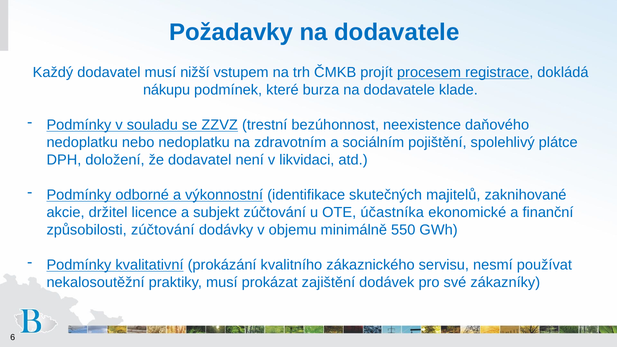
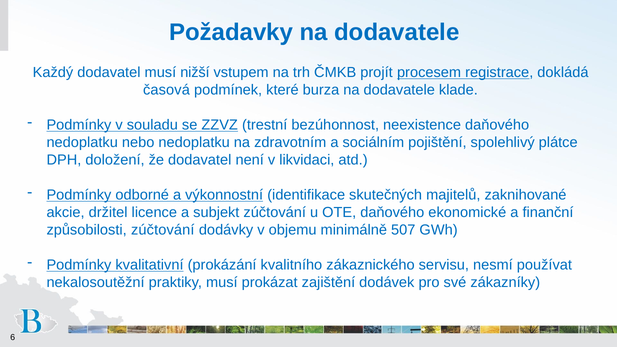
nákupu: nákupu -> časová (166, 90)
OTE účastníka: účastníka -> daňového (392, 212)
550: 550 -> 507 (403, 230)
